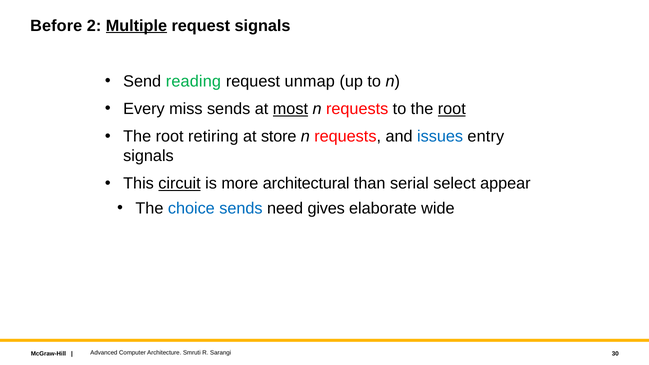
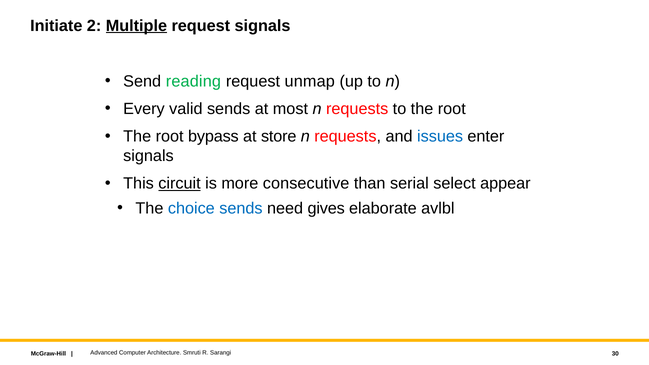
Before: Before -> Initiate (56, 26)
miss: miss -> valid (186, 109)
most underline: present -> none (290, 109)
root underline: present -> none (452, 109)
retiring: retiring -> bypass (213, 137)
entry: entry -> enter (486, 137)
architectural: architectural -> consecutive (306, 184)
wide: wide -> avlbl (438, 209)
